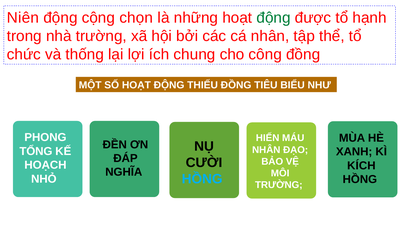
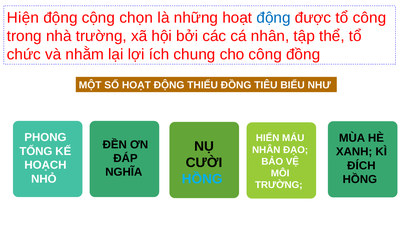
Niên: Niên -> Hiện (23, 18)
động colour: green -> blue (274, 18)
tổ hạnh: hạnh -> công (370, 18)
thống: thống -> nhằm (85, 54)
KÍCH: KÍCH -> ĐÍCH (361, 166)
